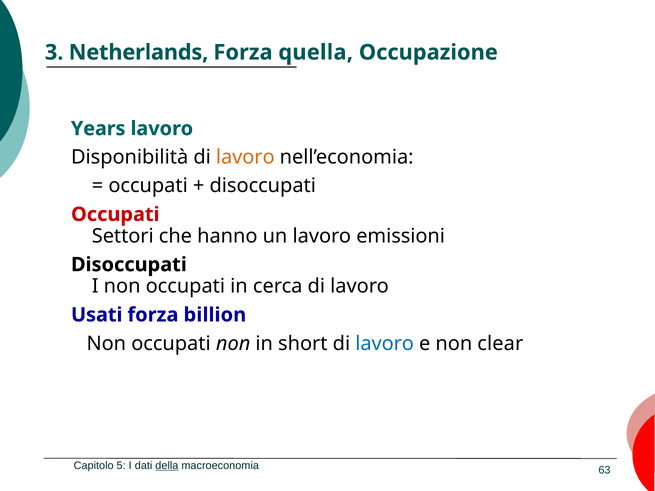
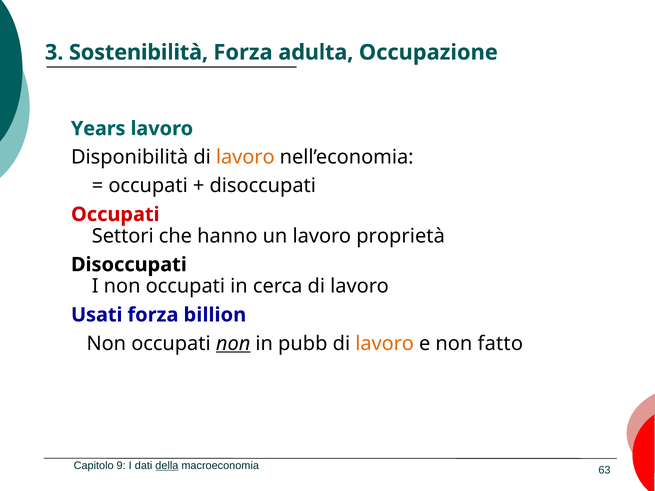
Netherlands: Netherlands -> Sostenibilità (139, 52)
quella: quella -> adulta (316, 52)
emissioni: emissioni -> proprietà (401, 236)
non underline: none -> present (233, 344)
short: short -> pubb (303, 344)
lavoro colour: blue -> orange (385, 344)
clear: clear -> fatto (500, 344)
5: 5 -> 9 (121, 466)
